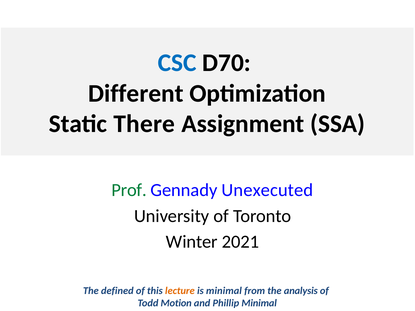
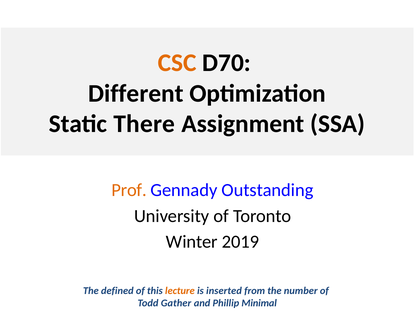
CSC colour: blue -> orange (177, 63)
Prof colour: green -> orange (129, 190)
Unexecuted: Unexecuted -> Outstanding (268, 190)
2021: 2021 -> 2019 (241, 242)
is minimal: minimal -> inserted (224, 291)
analysis: analysis -> number (301, 291)
Motion: Motion -> Gather (176, 303)
